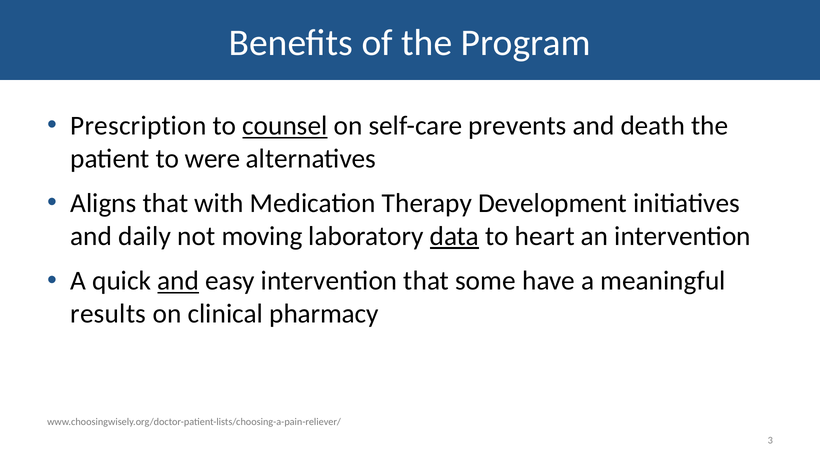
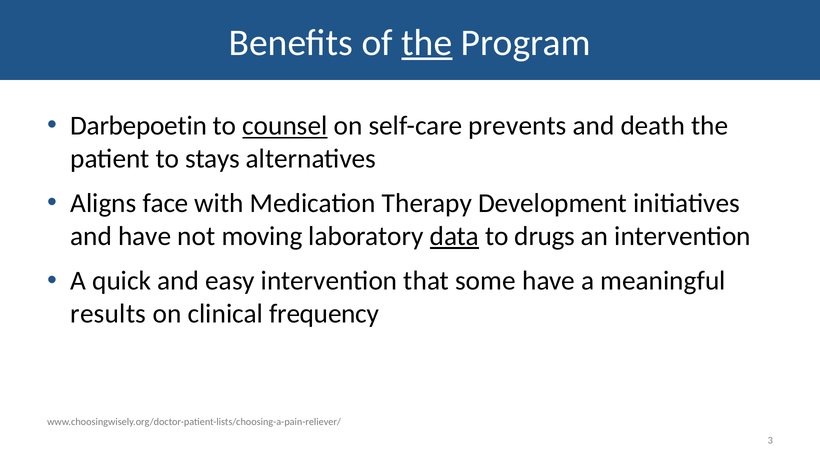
the underline: none -> present (427, 43)
Prescription: Prescription -> Darbepoetin (139, 126)
were: were -> stays (213, 159)
Aligns that: that -> face (166, 204)
and daily: daily -> have (145, 236)
heart: heart -> drugs (545, 236)
and underline: present -> none (178, 281)
pharmacy: pharmacy -> frequency (324, 314)
